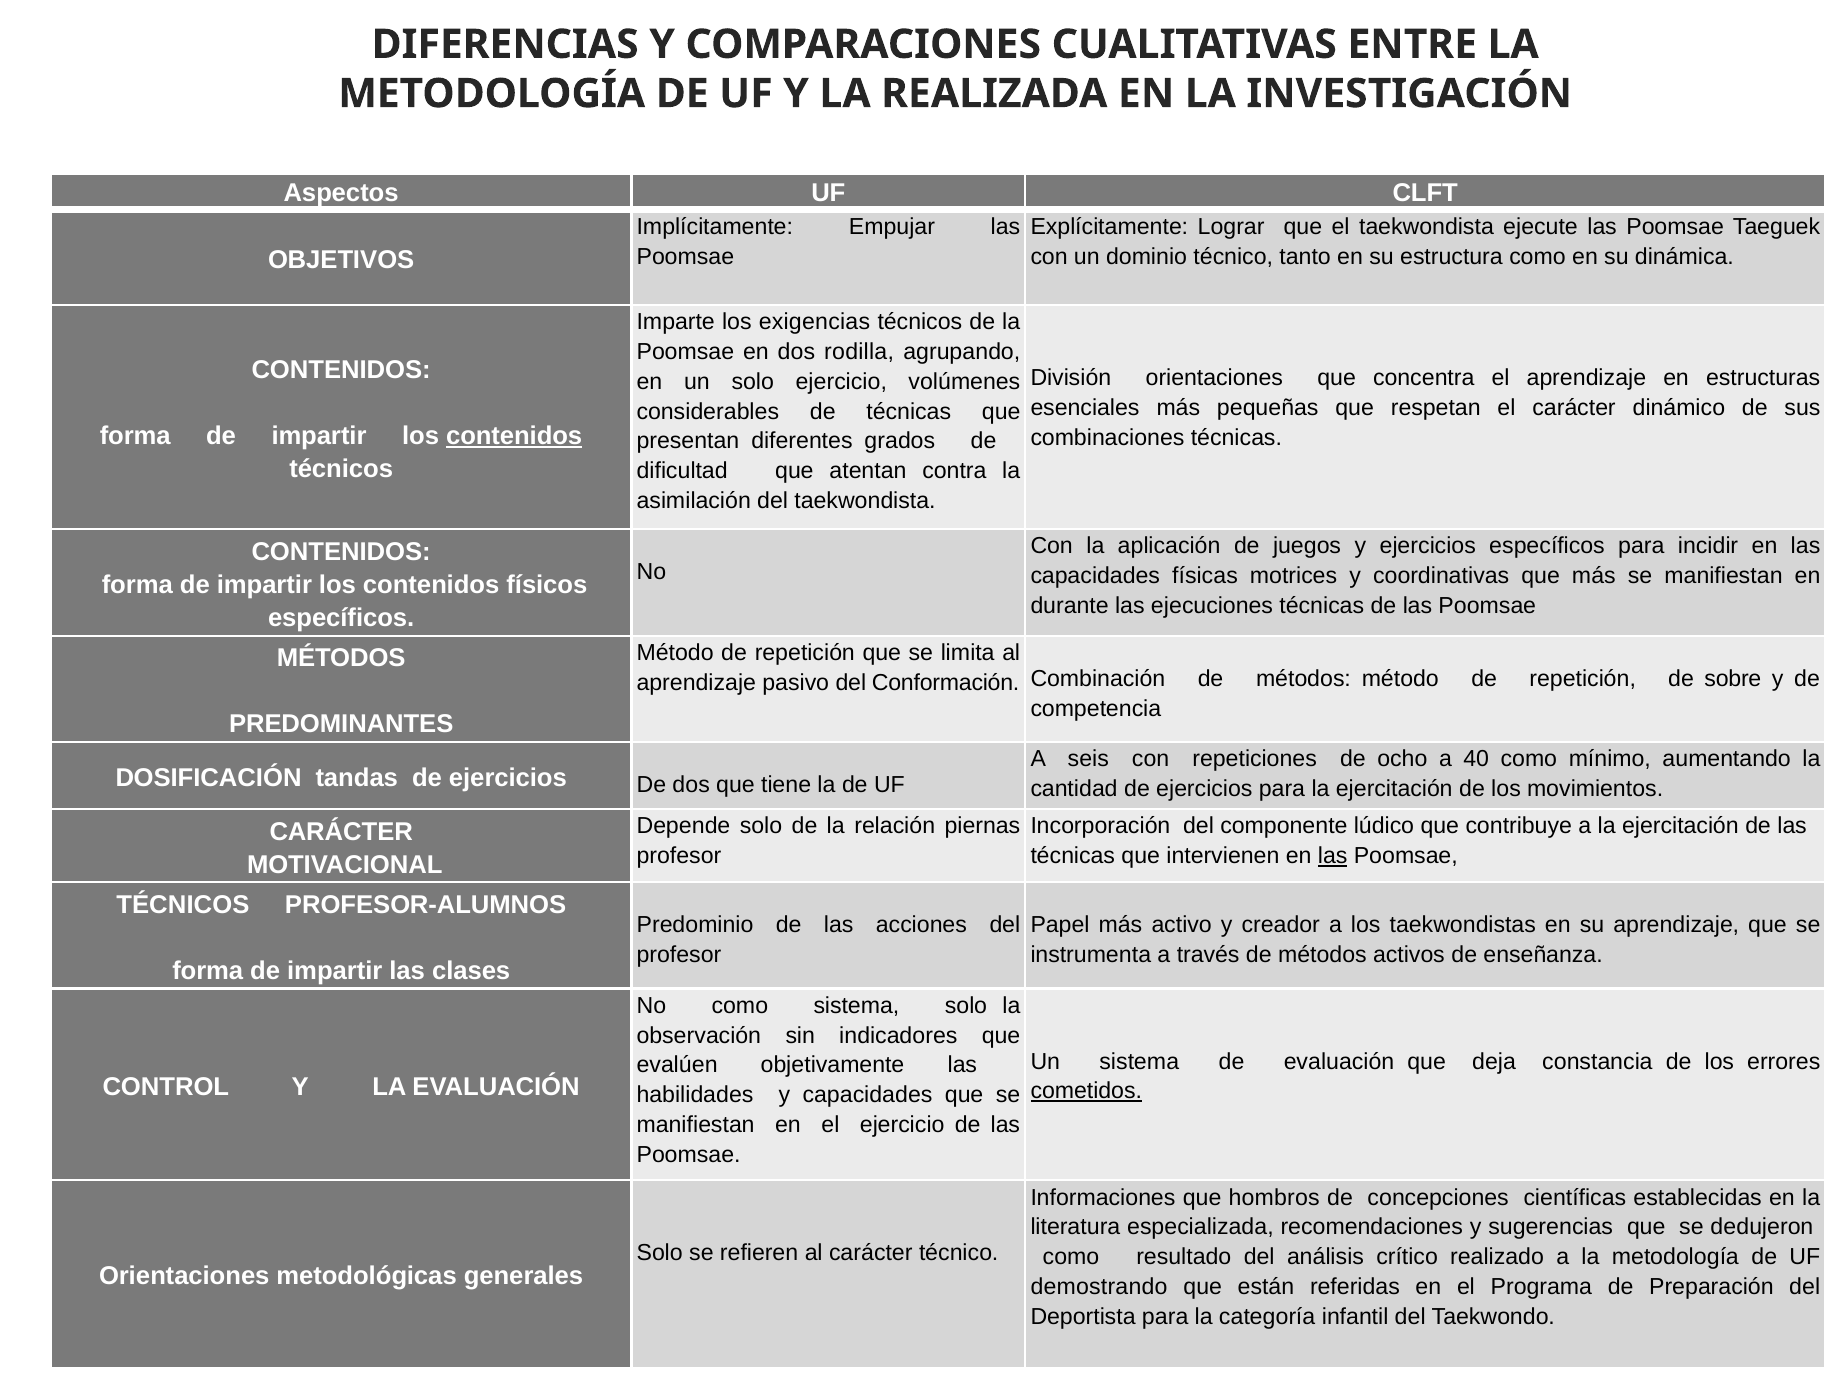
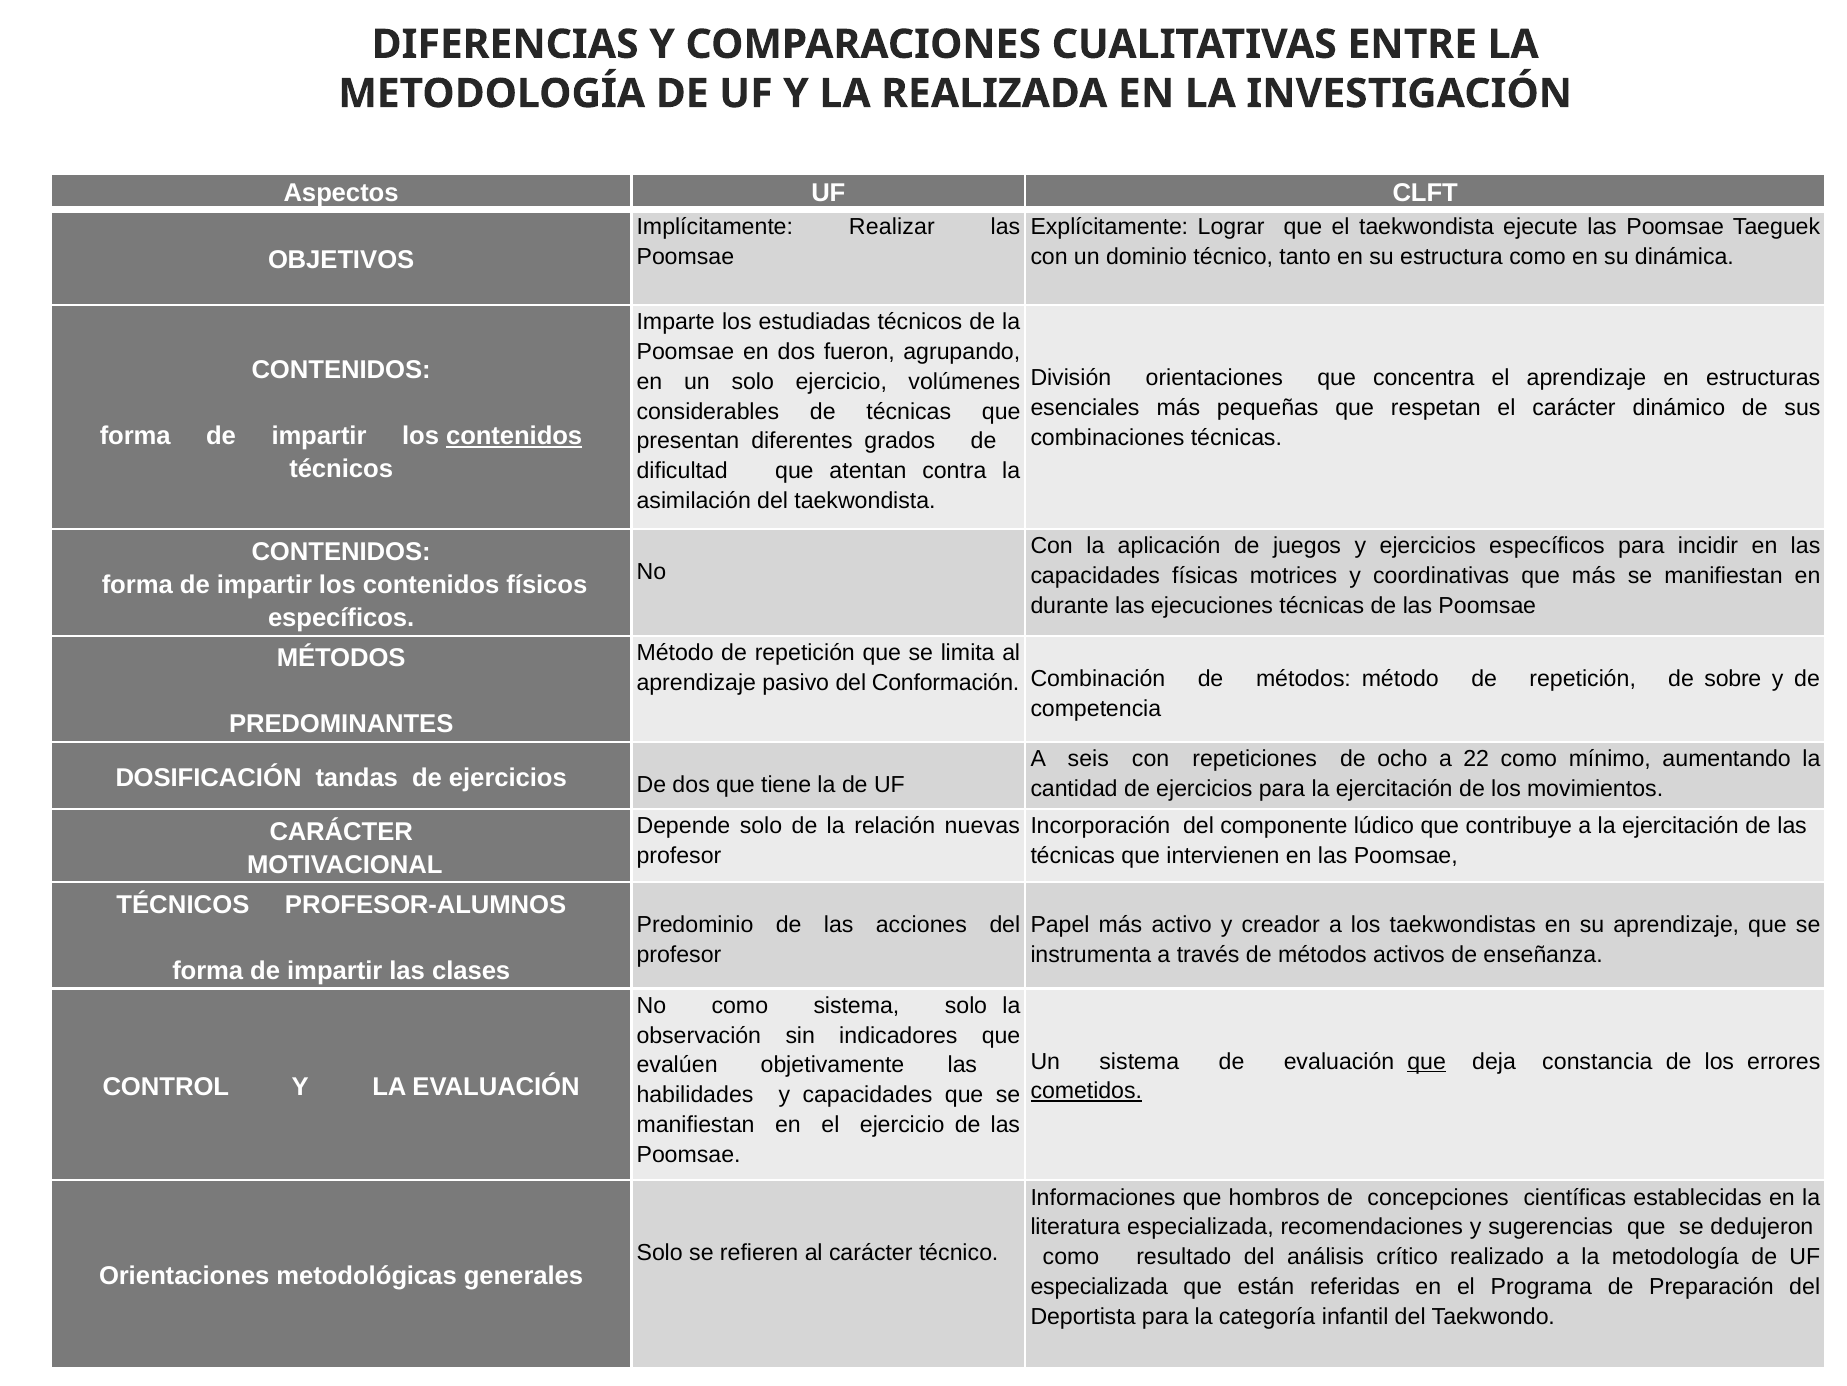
Empujar: Empujar -> Realizar (892, 227)
exigencias: exigencias -> estudiadas (815, 322)
rodilla: rodilla -> fueron (859, 352)
40: 40 -> 22 (1476, 759)
piernas: piernas -> nuevas (982, 826)
las underline: present -> none (1333, 856)
que underline: none -> present (1427, 1061)
demostrando: demostrando -> especializada (1099, 1286)
